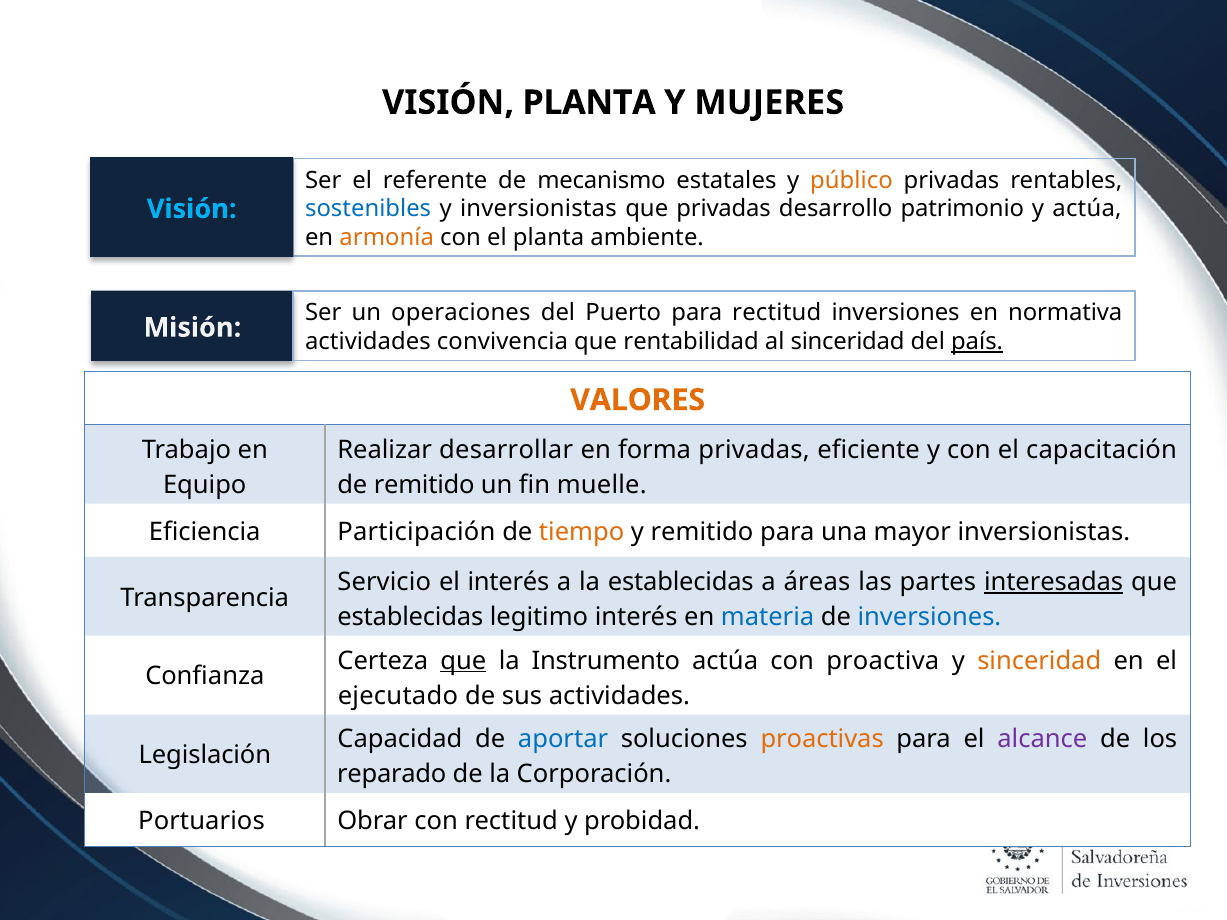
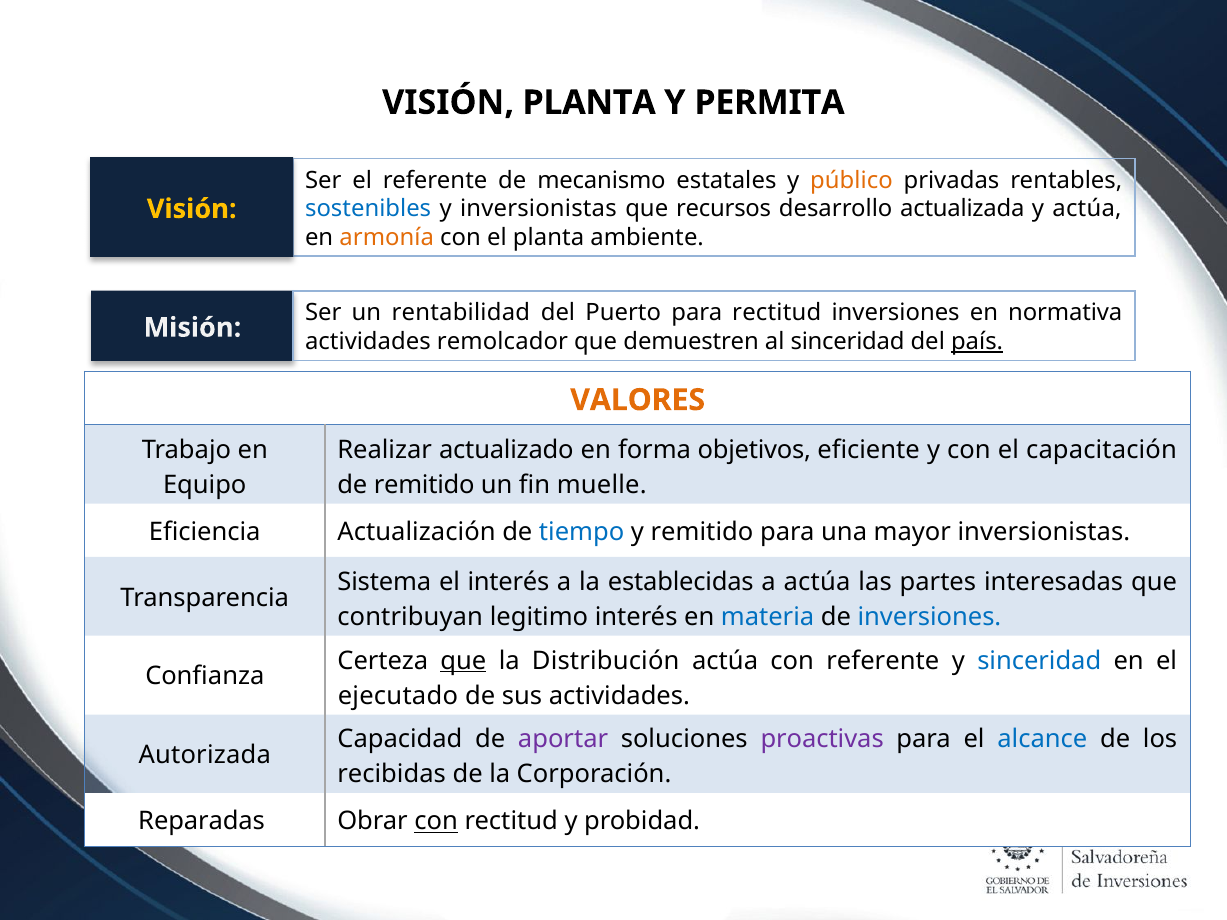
MUJERES: MUJERES -> PERMITA (770, 103)
que privadas: privadas -> recursos (724, 209)
patrimonio: patrimonio -> actualizada (962, 209)
Visión colour: light blue -> yellow (192, 209)
operaciones: operaciones -> rentabilidad (461, 313)
convivencia: convivencia -> remolcador (502, 342)
rentabilidad: rentabilidad -> demuestren (691, 342)
desarrollar: desarrollar -> actualizado (506, 450)
forma privadas: privadas -> objetivos (754, 450)
Participación: Participación -> Actualización (416, 532)
tiempo colour: orange -> blue (582, 532)
Servicio: Servicio -> Sistema (384, 582)
a áreas: áreas -> actúa (817, 582)
interesadas underline: present -> none (1054, 582)
establecidas: establecidas -> contribuyan (410, 617)
Instrumento: Instrumento -> Distribución (606, 661)
con proactiva: proactiva -> referente (883, 661)
sinceridad colour: orange -> blue (1039, 661)
aportar colour: blue -> purple (563, 740)
proactivas colour: orange -> purple (822, 740)
alcance colour: purple -> blue (1042, 740)
Legislación: Legislación -> Autorizada (205, 756)
reparado: reparado -> recibidas (392, 775)
Portuarios: Portuarios -> Reparadas (202, 822)
con underline: none -> present (436, 822)
